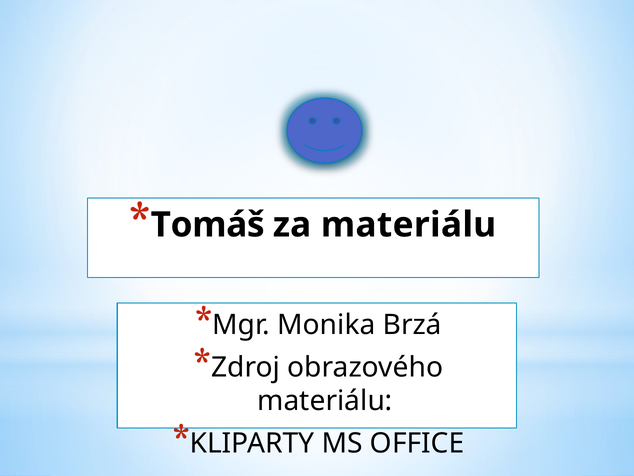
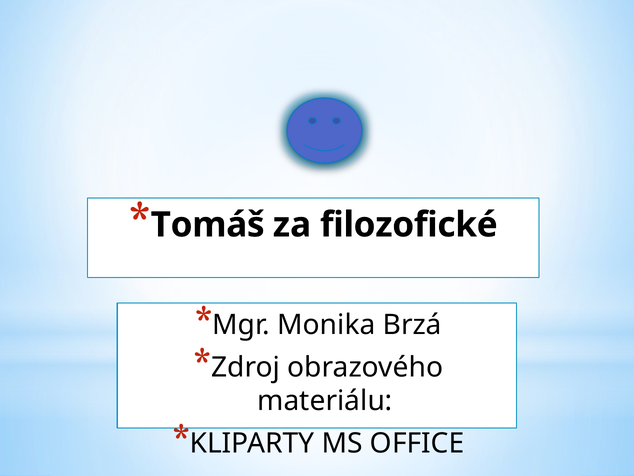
za materiálu: materiálu -> filozofické (409, 225)
